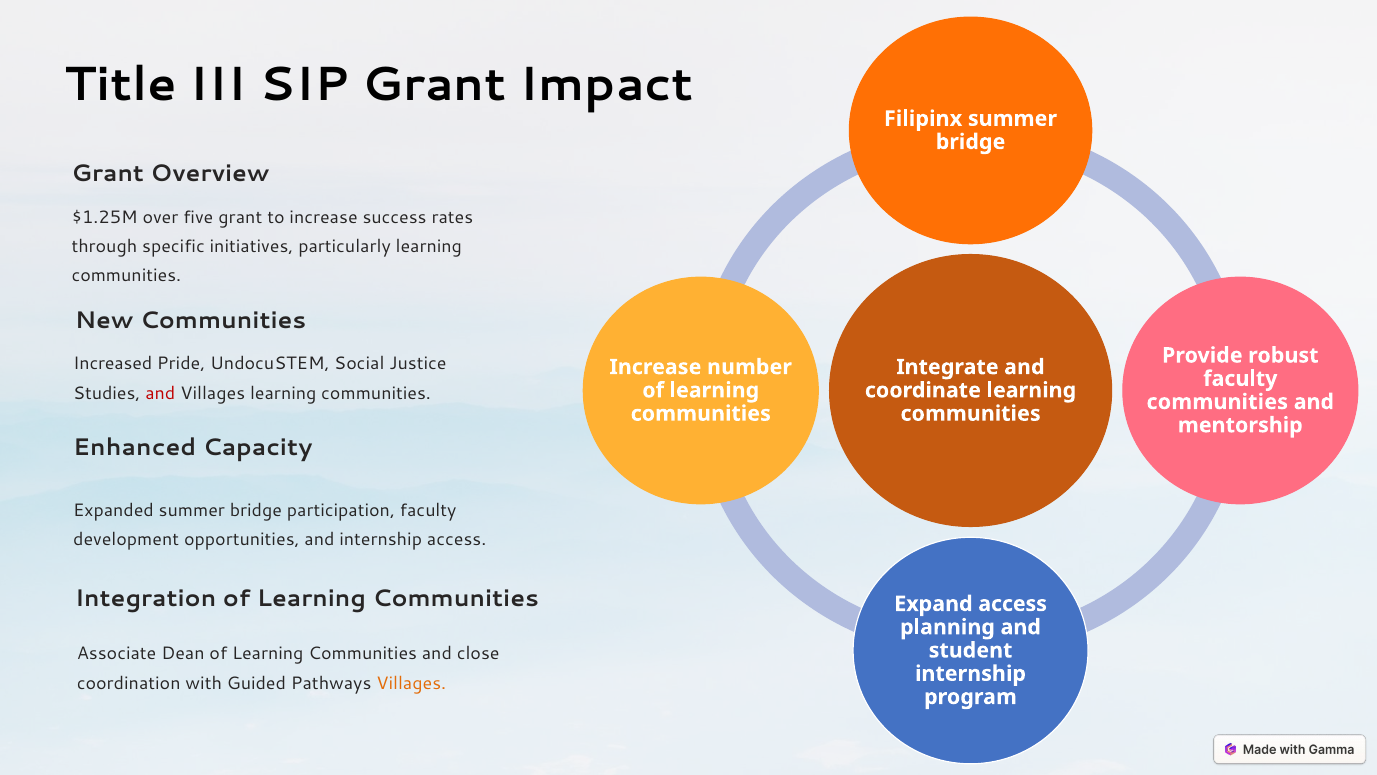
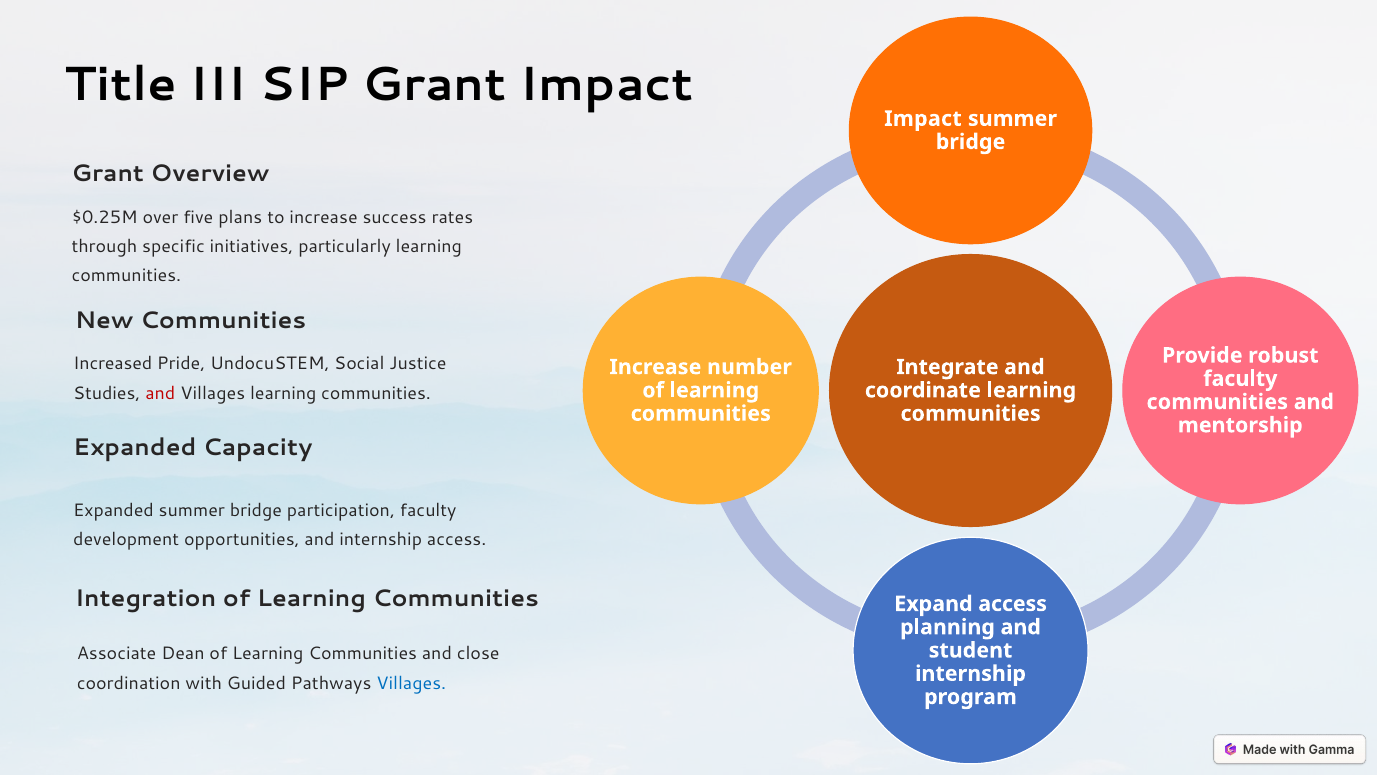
Filipinx: Filipinx -> Impact (923, 119)
$1.25M: $1.25M -> $0.25M (105, 217)
five grant: grant -> plans (240, 217)
Enhanced: Enhanced -> Expanded (135, 447)
Villages colour: orange -> blue (411, 683)
